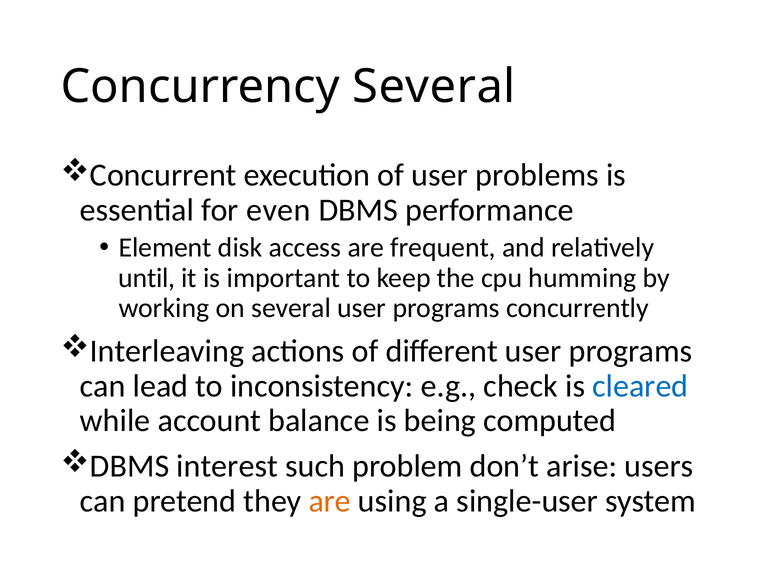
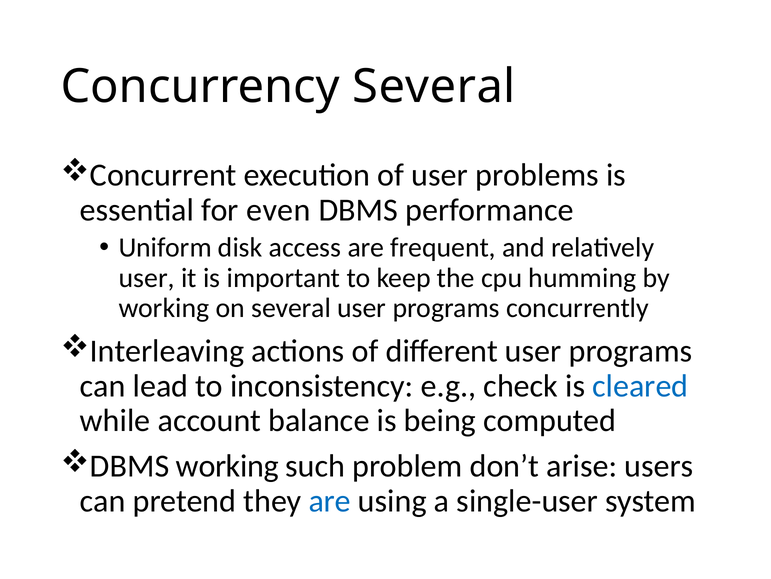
Element: Element -> Uniform (165, 247)
until: until -> user (147, 278)
DBMS interest: interest -> working (227, 466)
are colour: orange -> blue (330, 500)
